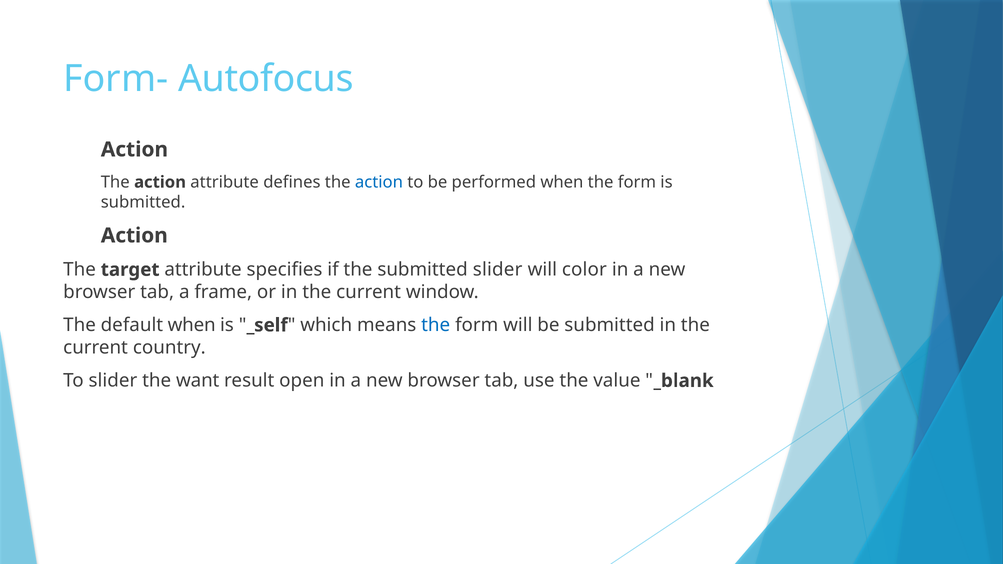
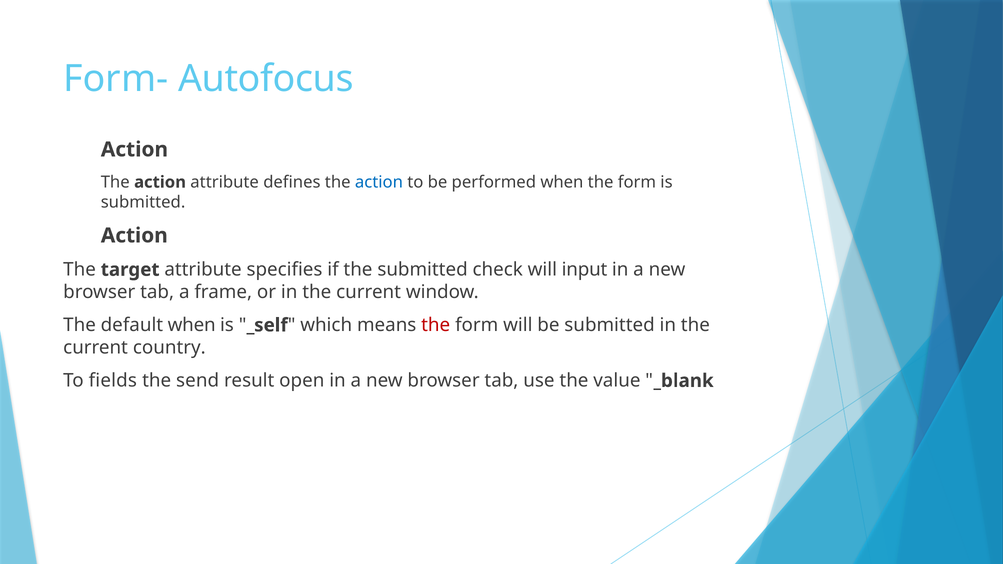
submitted slider: slider -> check (498, 270)
color: color -> input (585, 270)
the colour: blue -> red (436, 325)
To slider: slider -> fields (113, 381)
want: want -> send (198, 381)
